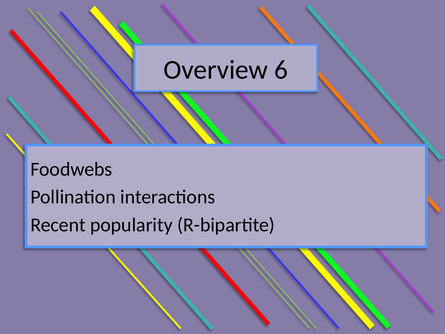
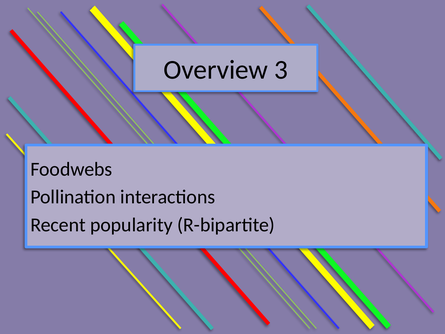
6: 6 -> 3 (281, 70)
